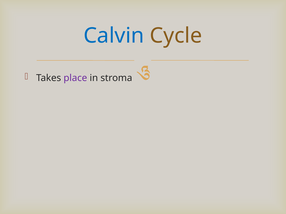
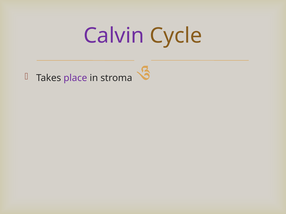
Calvin colour: blue -> purple (114, 36)
